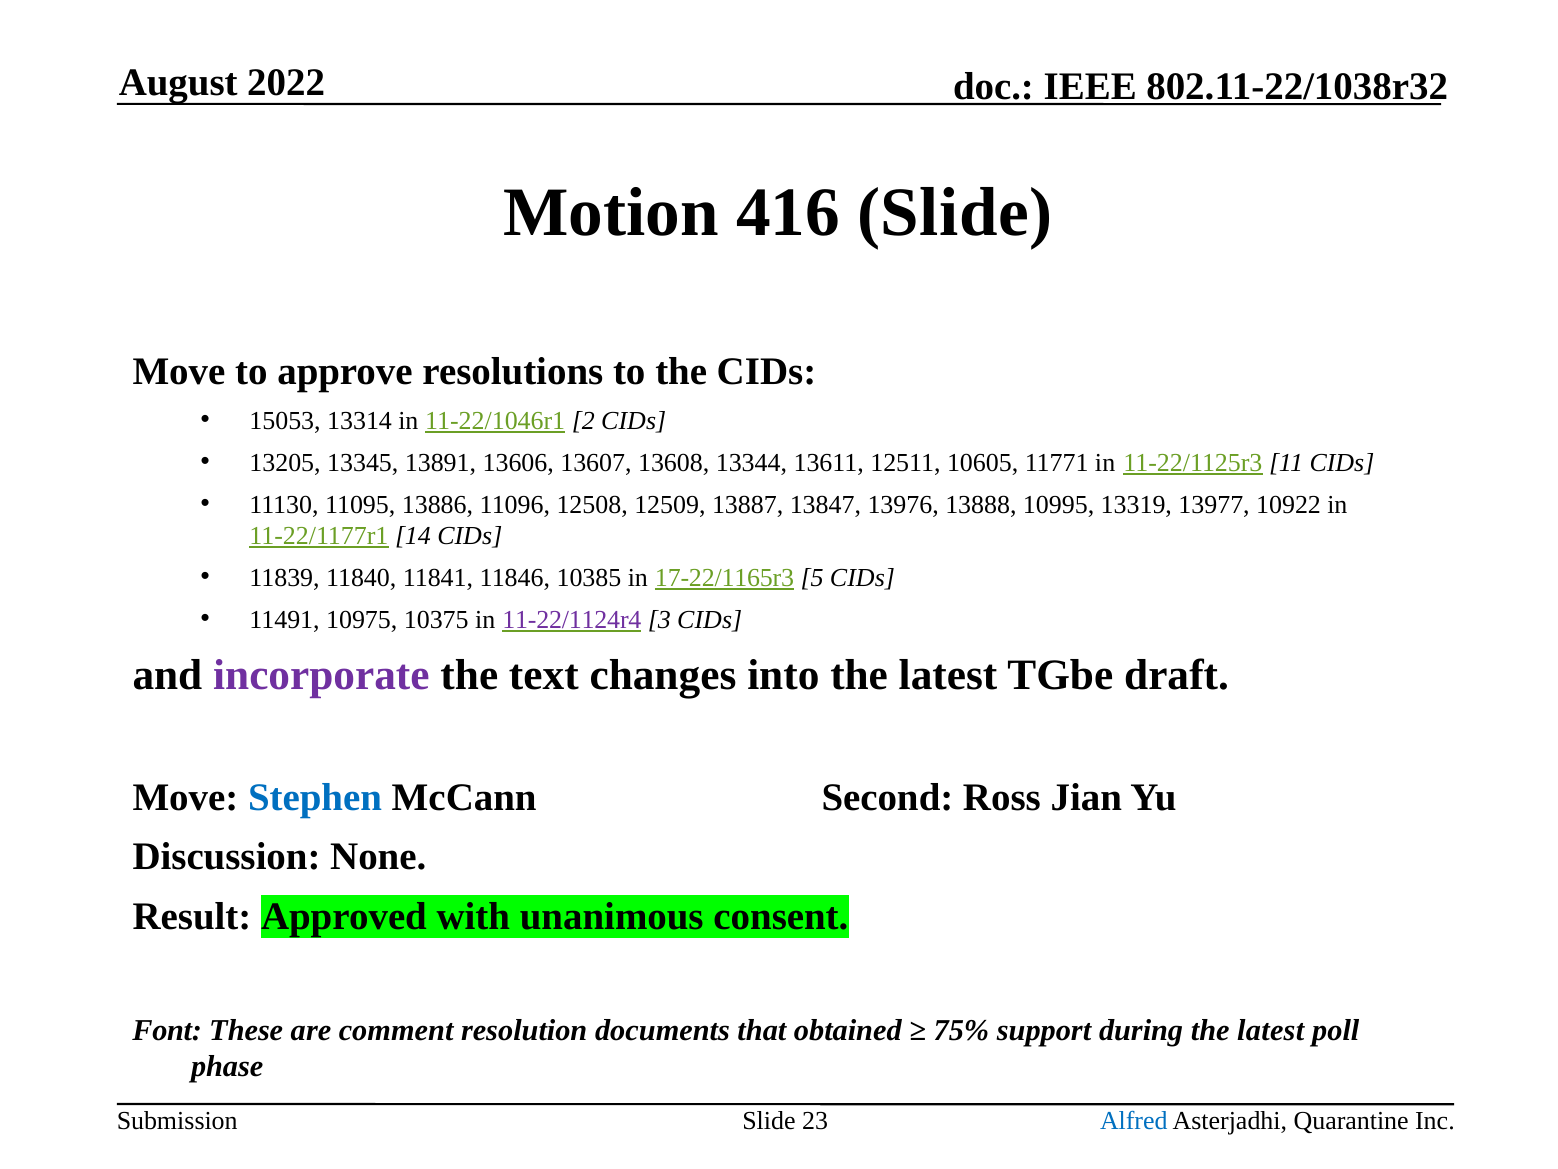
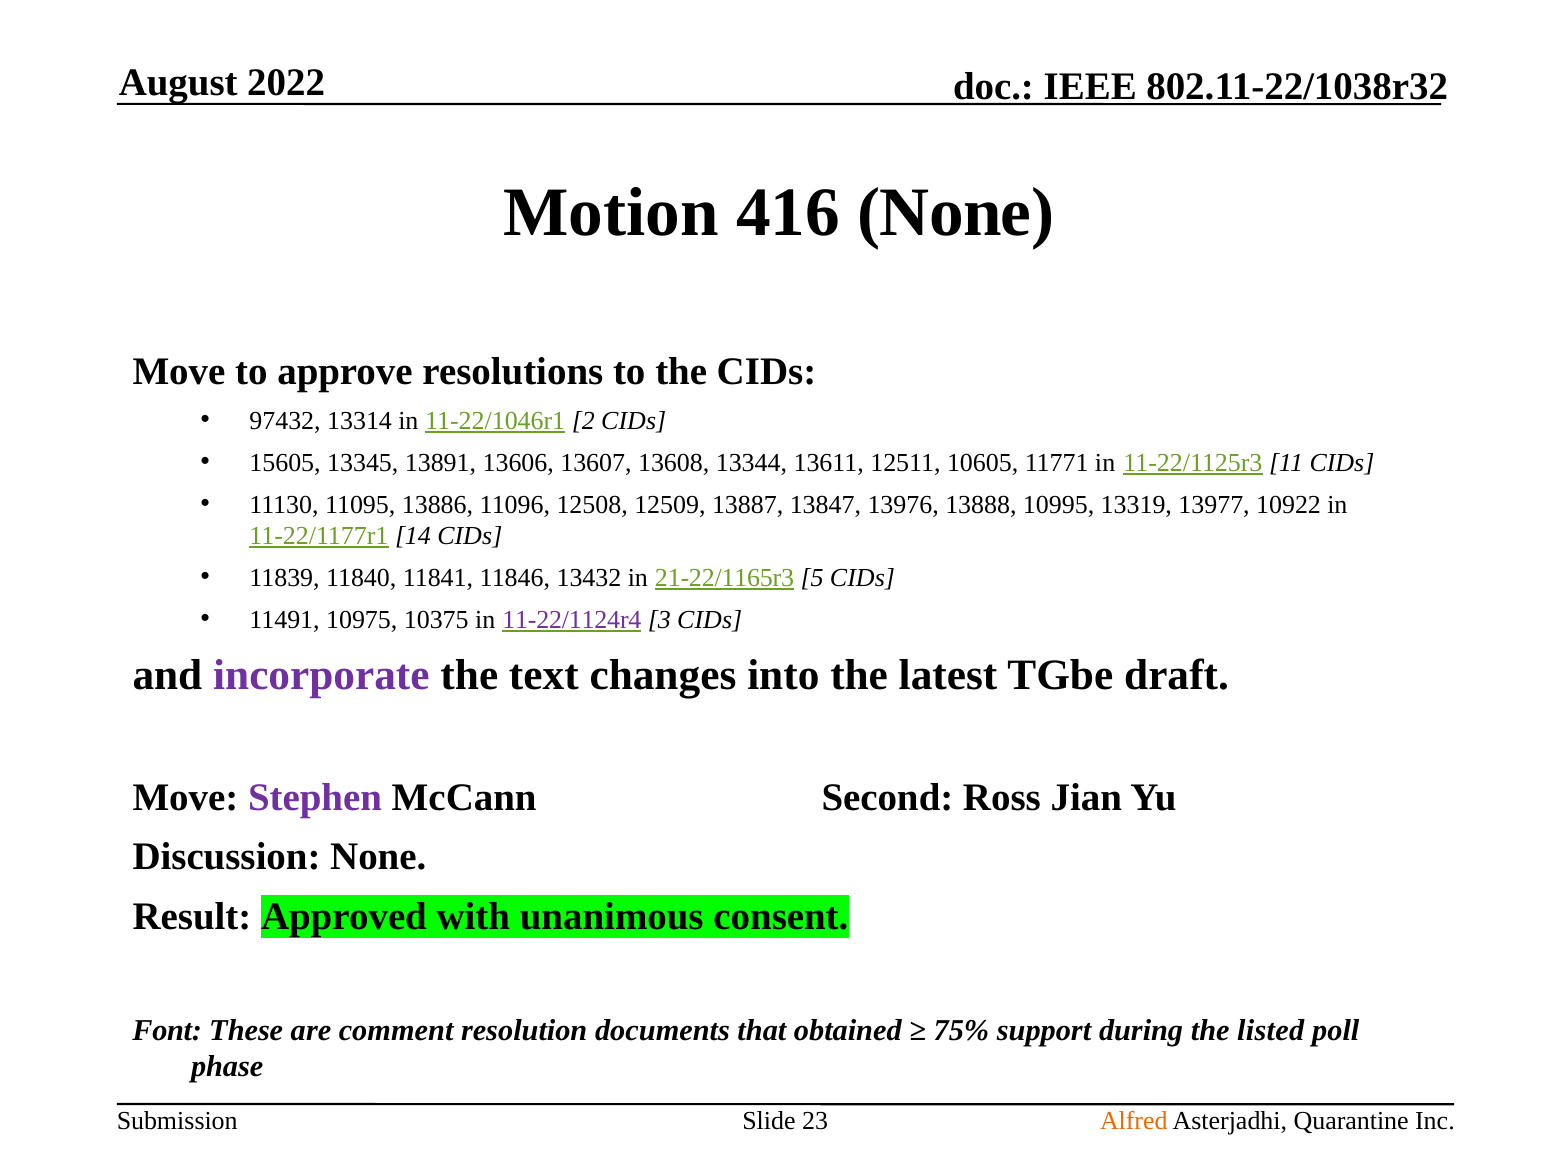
416 Slide: Slide -> None (956, 212)
15053: 15053 -> 97432 (285, 420)
13205: 13205 -> 15605 (285, 462)
10385: 10385 -> 13432 (589, 577)
17-22/1165r3: 17-22/1165r3 -> 21-22/1165r3 (725, 577)
Stephen colour: blue -> purple (315, 797)
during the latest: latest -> listed (1271, 1030)
Alfred colour: blue -> orange (1134, 1121)
